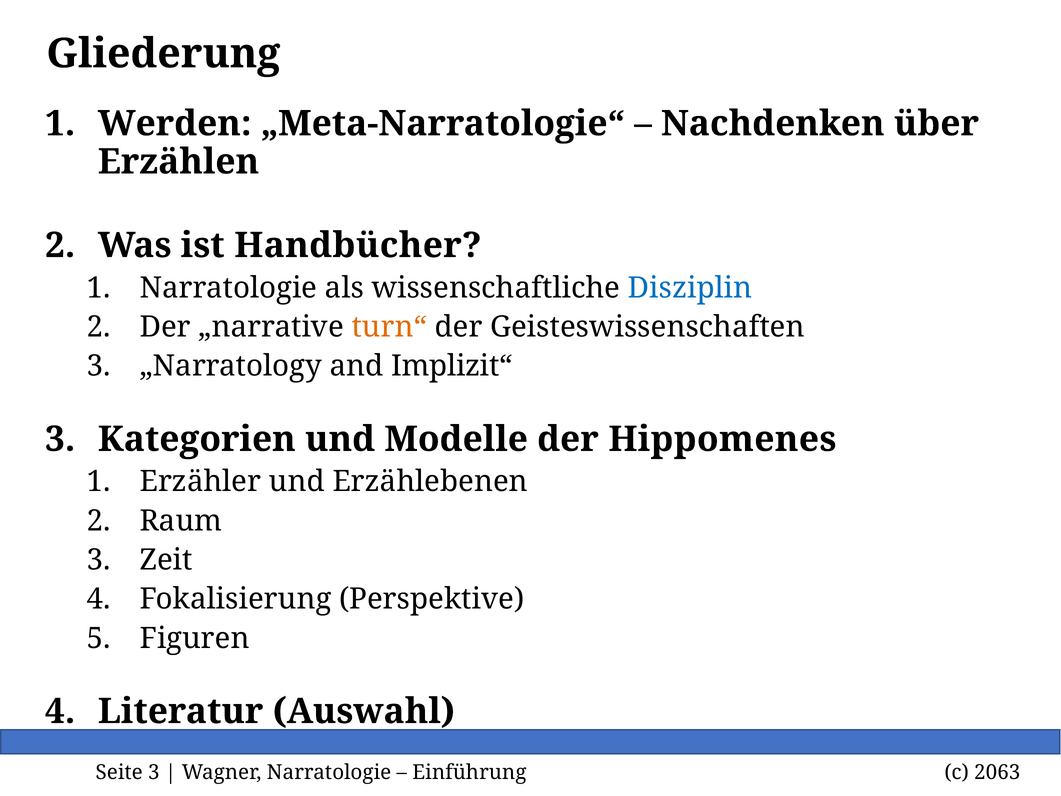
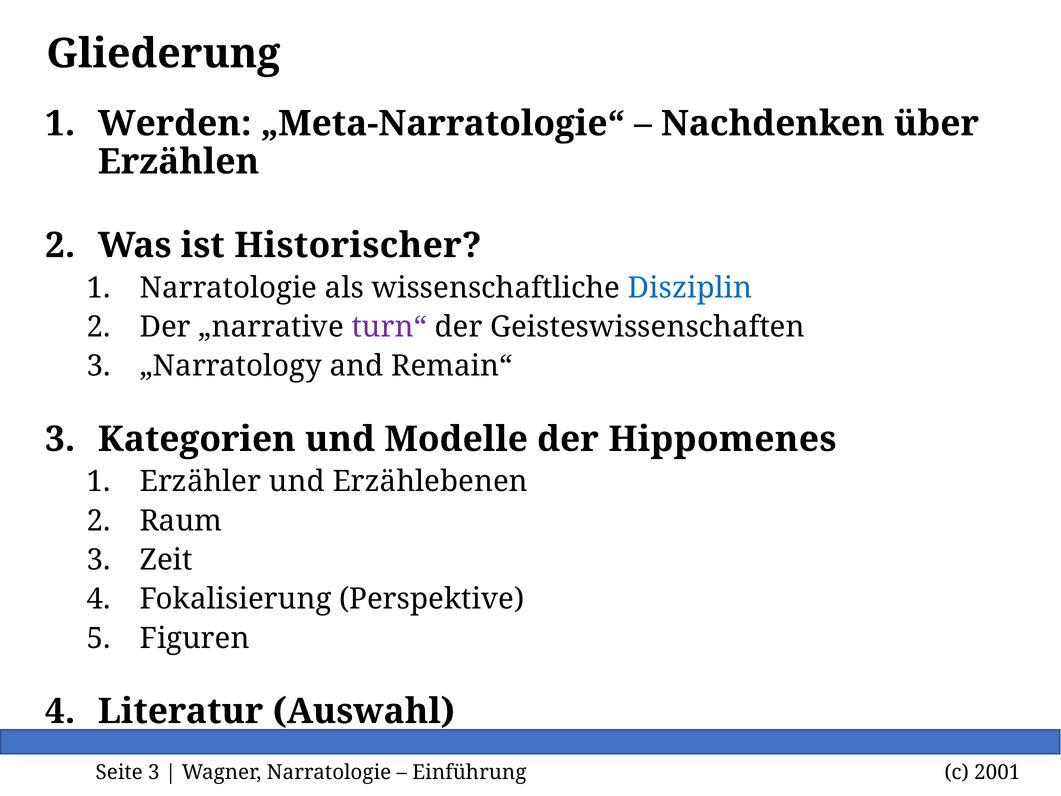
Handbücher: Handbücher -> Historischer (358, 245)
turn“ colour: orange -> purple (389, 327)
Implizit“: Implizit“ -> Remain“ (452, 366)
2063: 2063 -> 2001 (997, 772)
